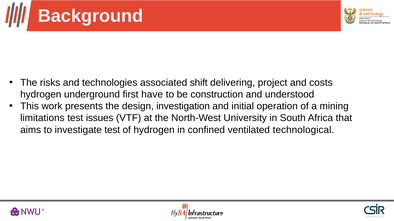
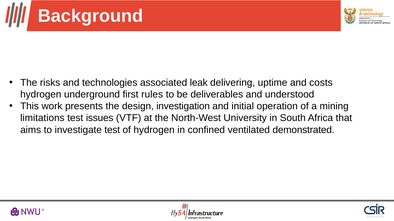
shift: shift -> leak (199, 83)
project: project -> uptime (273, 83)
have: have -> rules (152, 95)
construction: construction -> deliverables (217, 95)
technological: technological -> demonstrated (304, 130)
